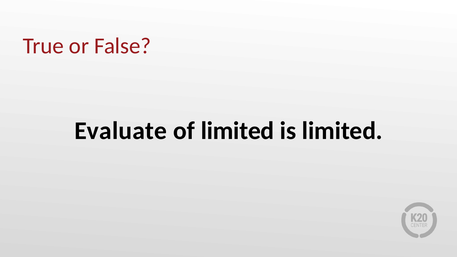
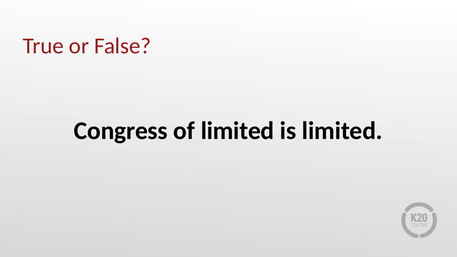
Evaluate: Evaluate -> Congress (121, 131)
